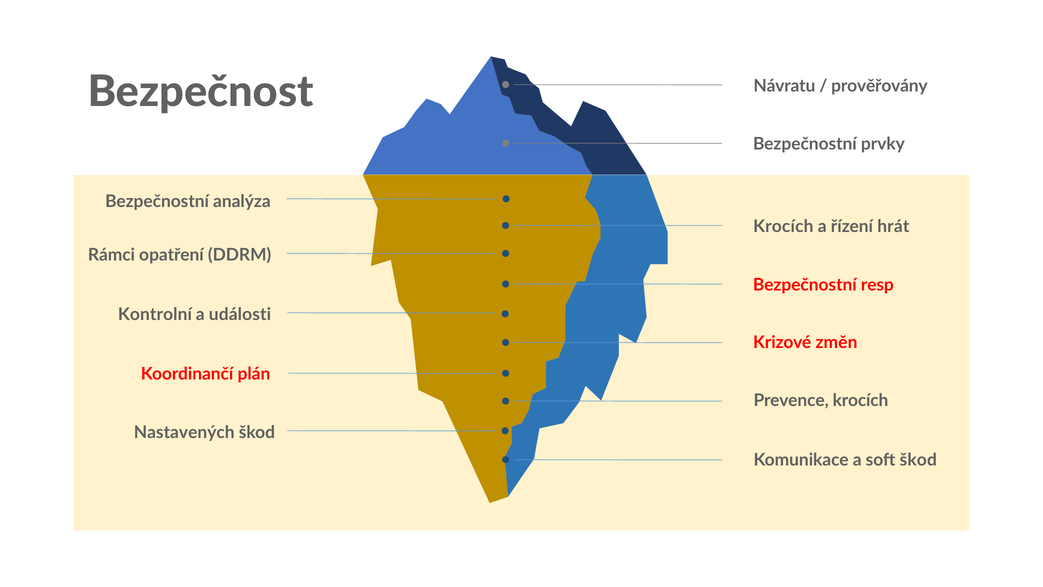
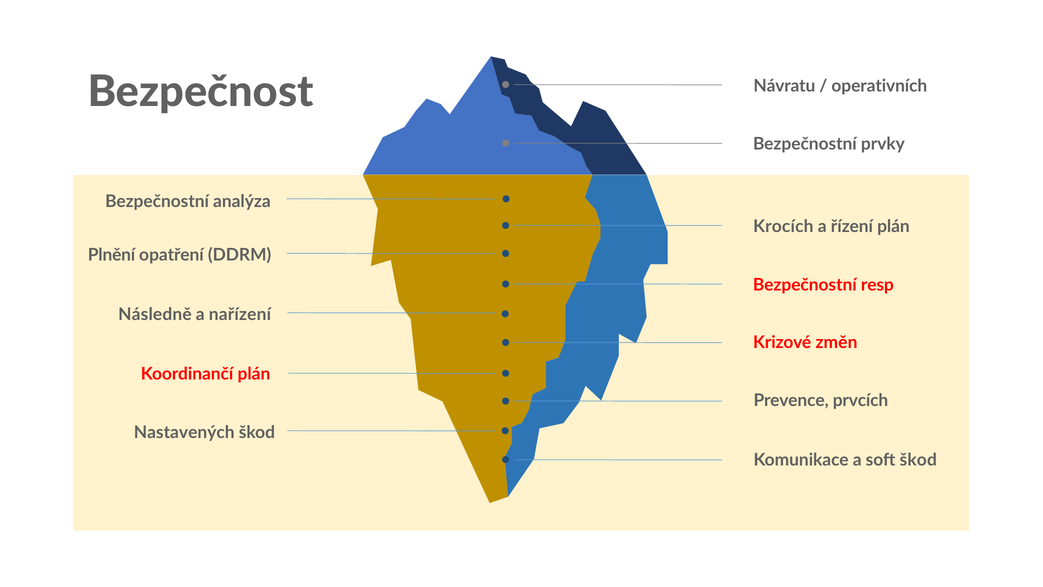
prověřovány: prověřovány -> operativních (879, 86)
řízení hrát: hrát -> plán (893, 226)
Rámci: Rámci -> Plnění (112, 255)
Kontrolní: Kontrolní -> Následně (155, 314)
události: události -> nařízení (240, 314)
Prevence krocích: krocích -> prvcích (860, 400)
